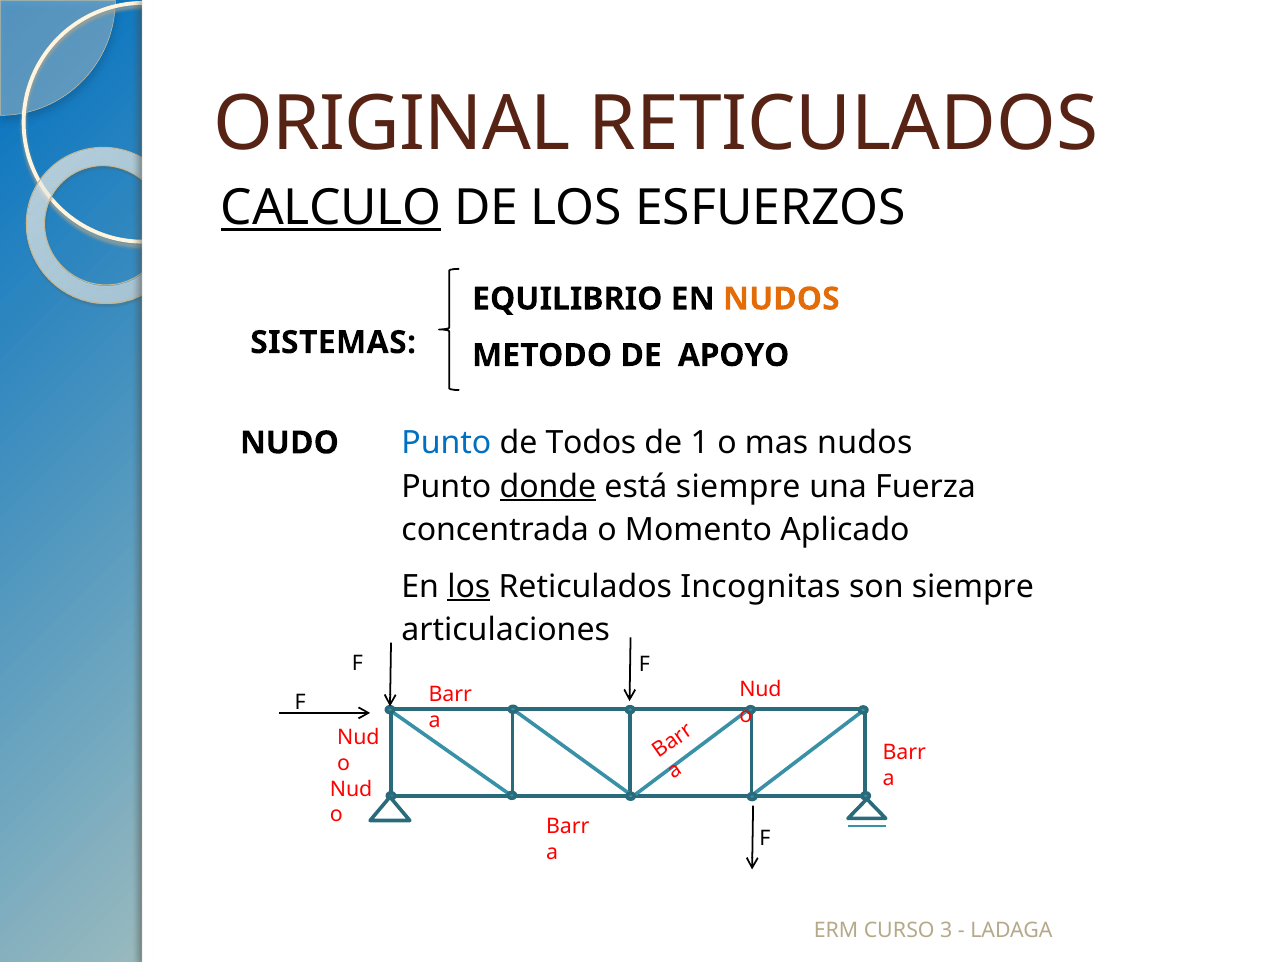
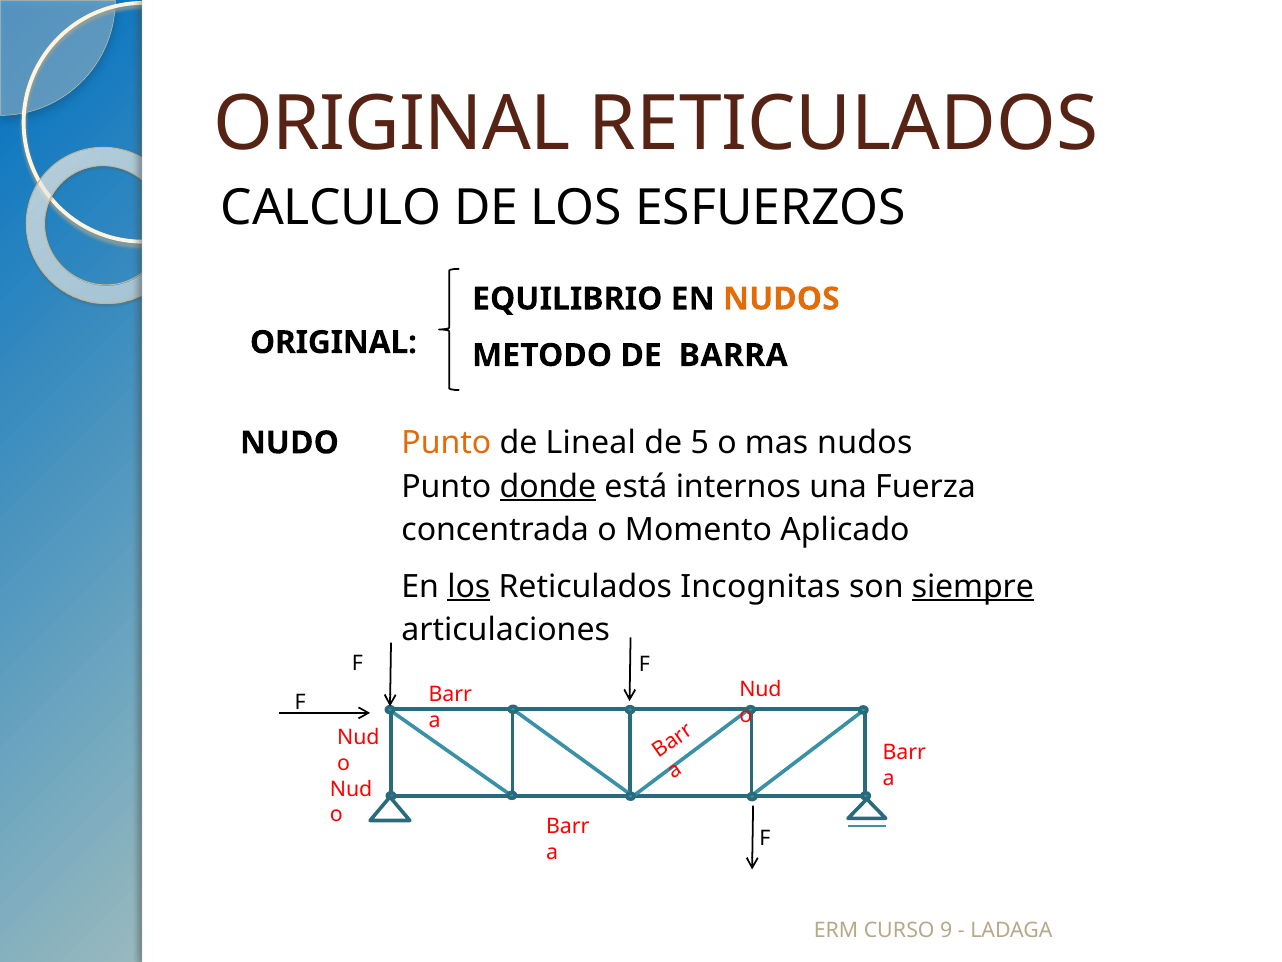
CALCULO underline: present -> none (331, 207)
SISTEMAS: SISTEMAS -> ORIGINAL (333, 342)
APOYO: APOYO -> BARRA (733, 355)
Punto colour: blue -> orange (446, 443)
Todos: Todos -> Lineal (591, 443)
1: 1 -> 5 (700, 443)
está siempre: siempre -> internos (738, 486)
siempre underline: none -> present (973, 586)
3: 3 -> 9 (946, 930)
